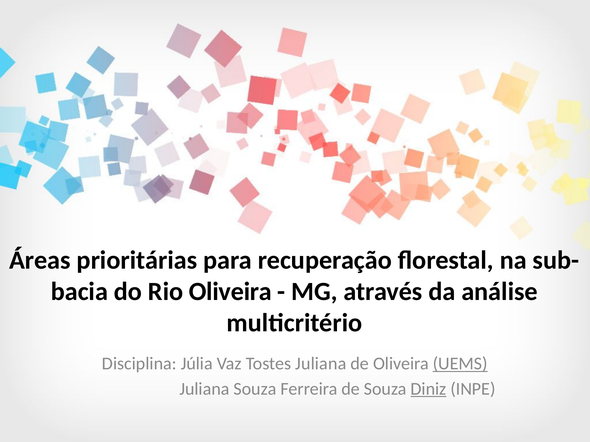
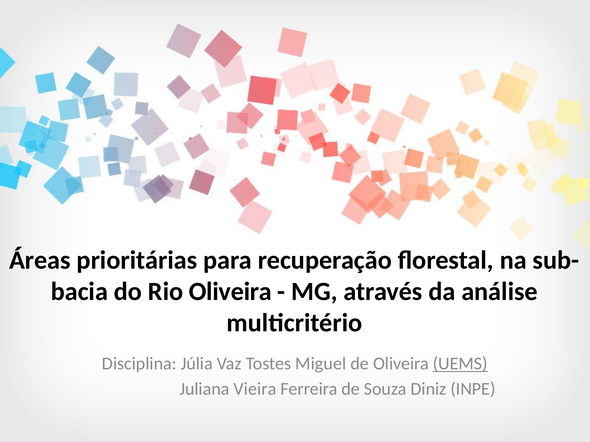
Tostes Juliana: Juliana -> Miguel (321, 364)
Juliana Souza: Souza -> Vieira (255, 389)
Diniz underline: present -> none (428, 389)
